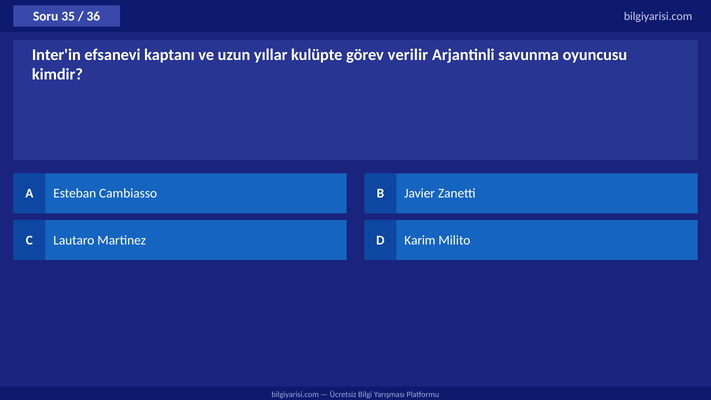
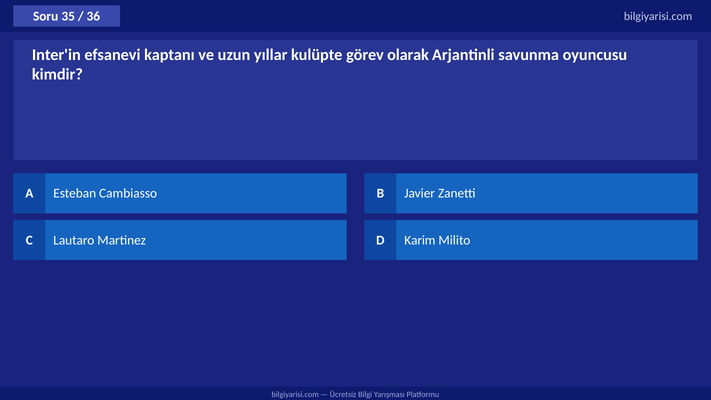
verilir: verilir -> olarak (408, 55)
